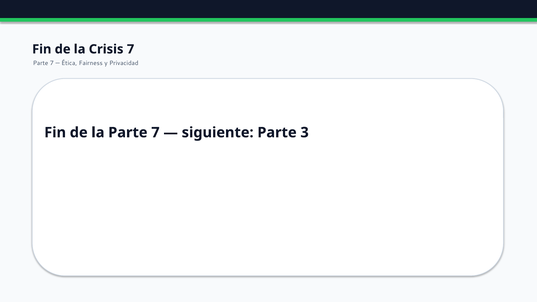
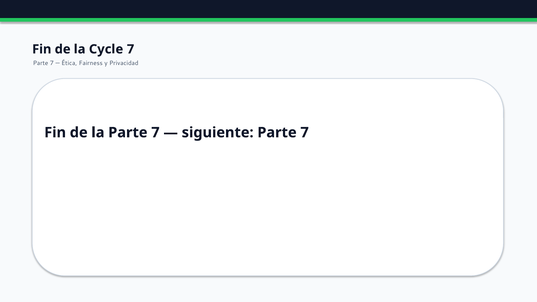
Crisis: Crisis -> Cycle (106, 49)
siguiente Parte 3: 3 -> 7 (305, 133)
